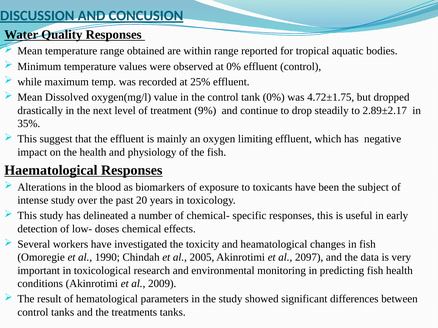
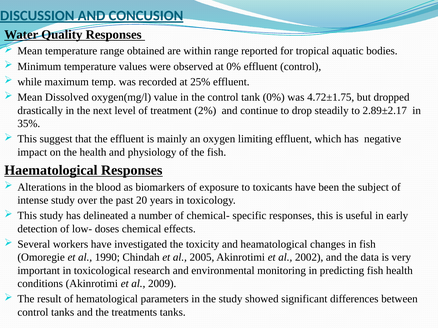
9%: 9% -> 2% (205, 111)
2097: 2097 -> 2002 (309, 258)
